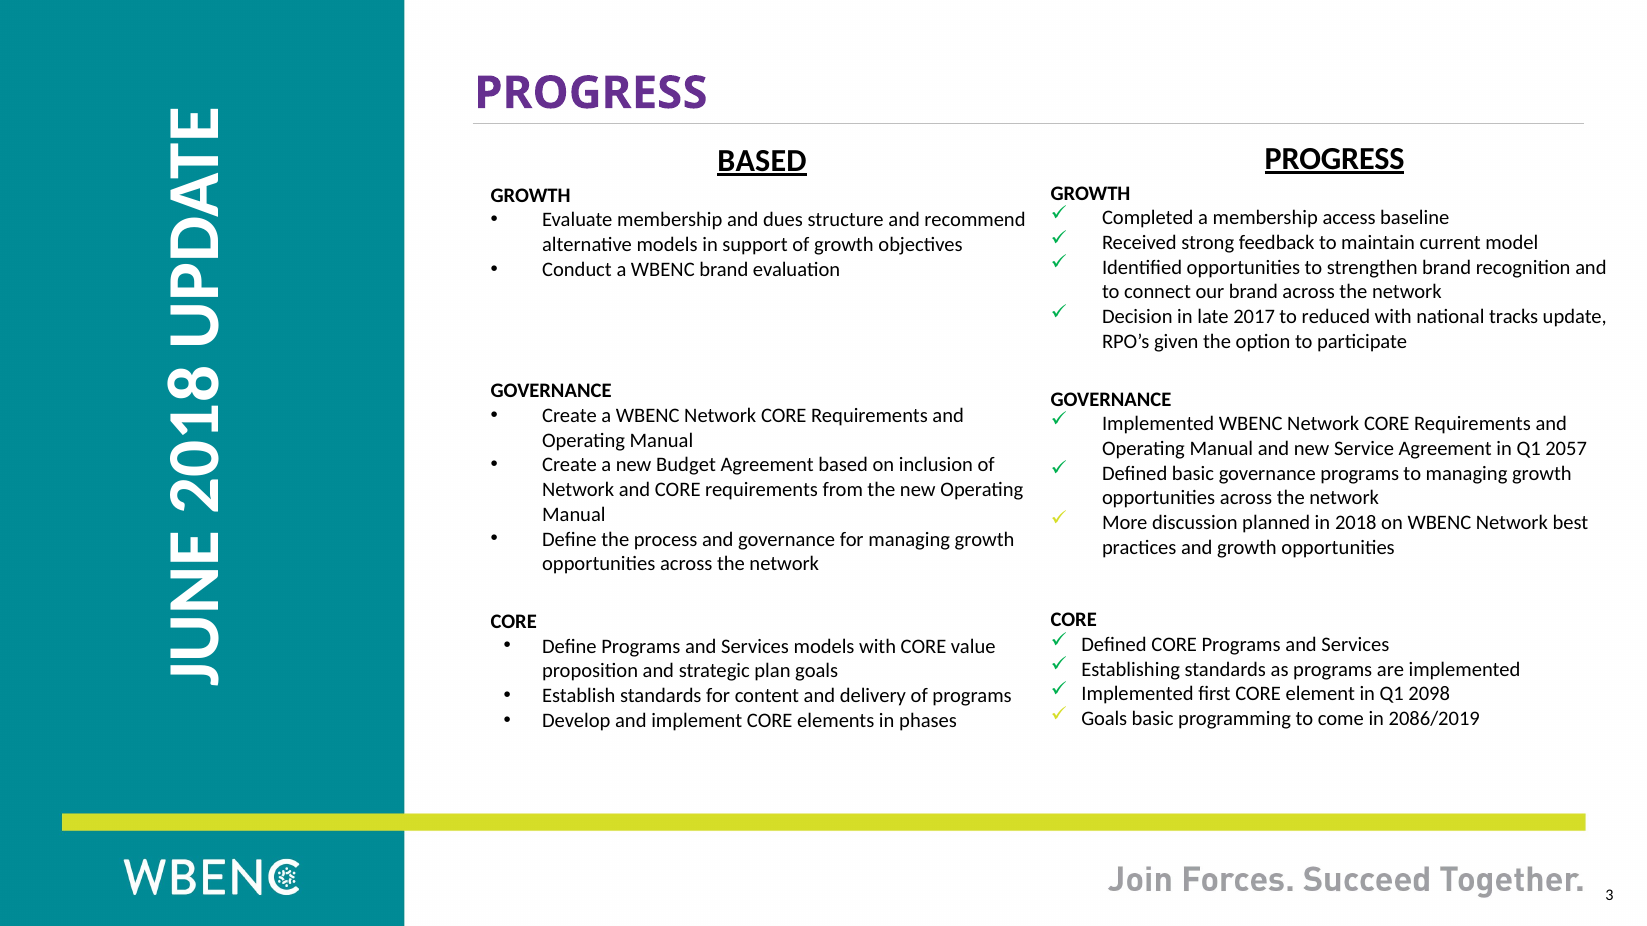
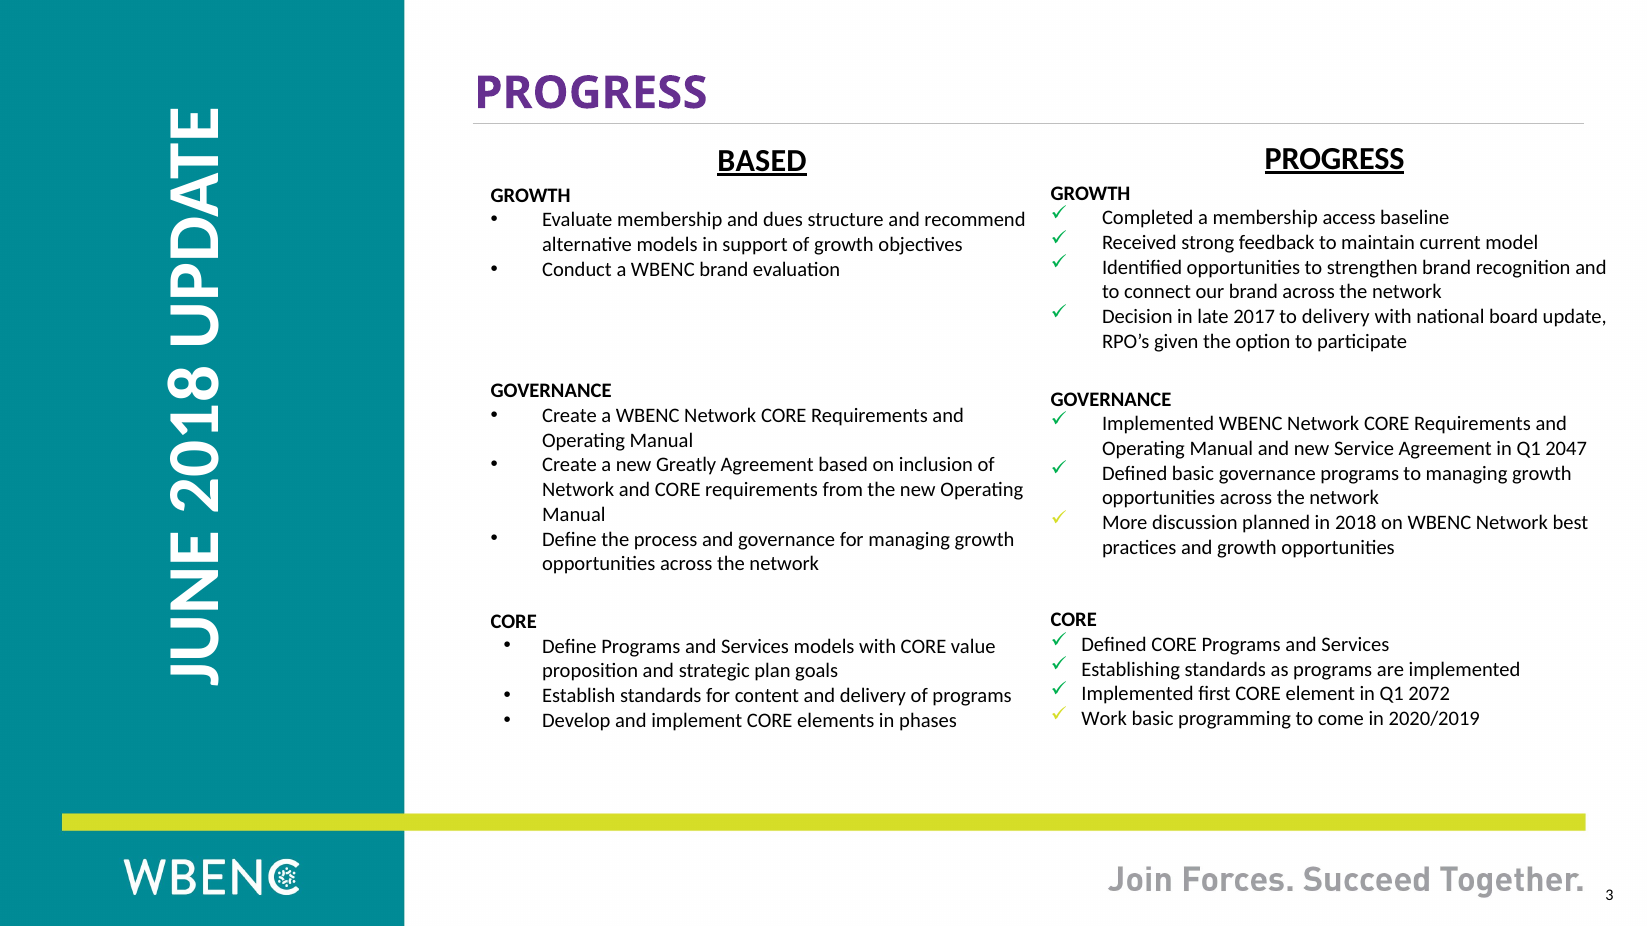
to reduced: reduced -> delivery (1336, 317)
tracks: tracks -> board (1514, 317)
2057: 2057 -> 2047 (1566, 449)
Budget: Budget -> Greatly (686, 465)
2098: 2098 -> 2072 (1429, 694)
Goals: Goals -> Work (1104, 719)
2086/2019: 2086/2019 -> 2020/2019 (1434, 719)
